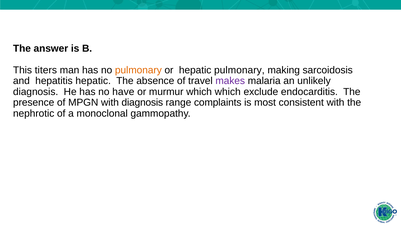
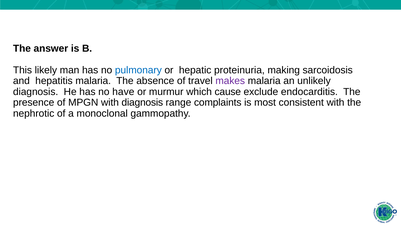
titers: titers -> likely (46, 70)
pulmonary colour: orange -> blue (138, 70)
hepatic pulmonary: pulmonary -> proteinuria (239, 70)
hepatitis hepatic: hepatic -> malaria (93, 81)
which which: which -> cause (228, 92)
